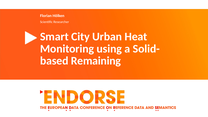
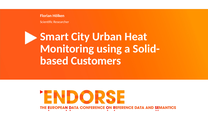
Remaining: Remaining -> Customers (96, 61)
